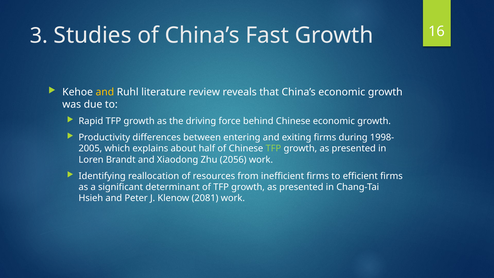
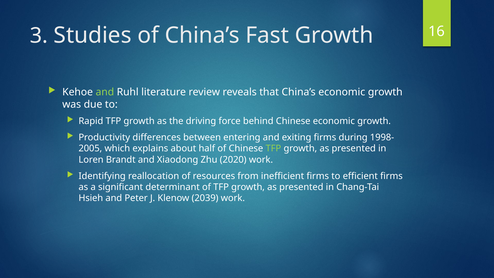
and colour: yellow -> light green (105, 92)
2056: 2056 -> 2020 (233, 160)
2081: 2081 -> 2039 (205, 198)
